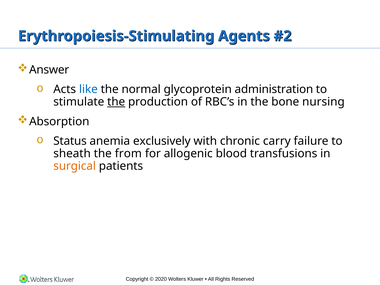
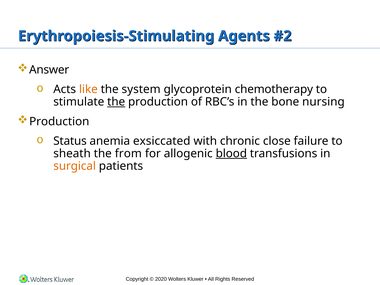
like colour: blue -> orange (88, 89)
normal: normal -> system (141, 89)
administration: administration -> chemotherapy (274, 89)
Absorption: Absorption -> Production (59, 121)
exclusively: exclusively -> exsiccated (162, 141)
carry: carry -> close (277, 141)
blood underline: none -> present (231, 153)
